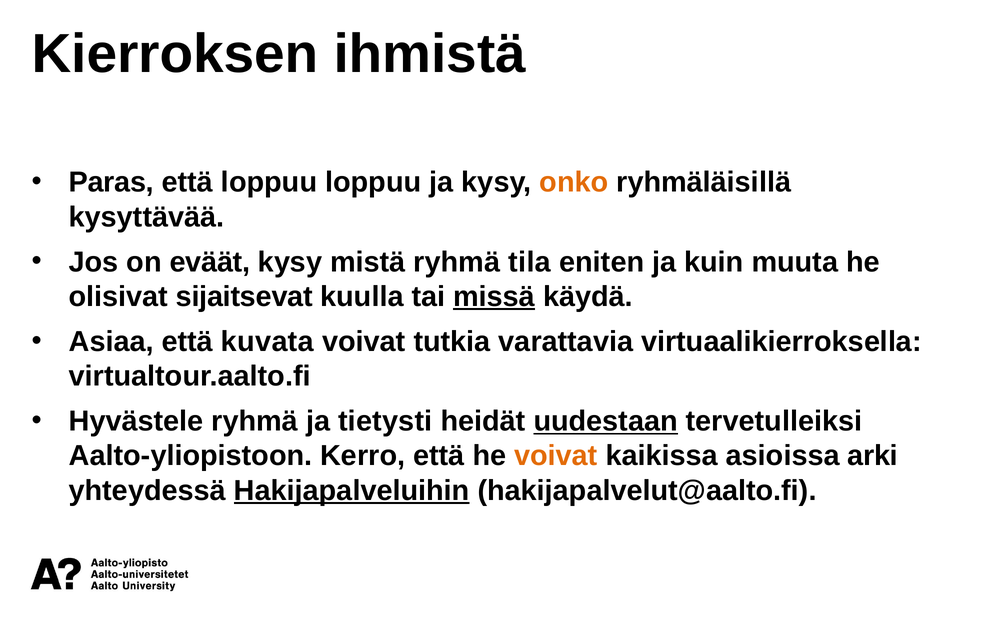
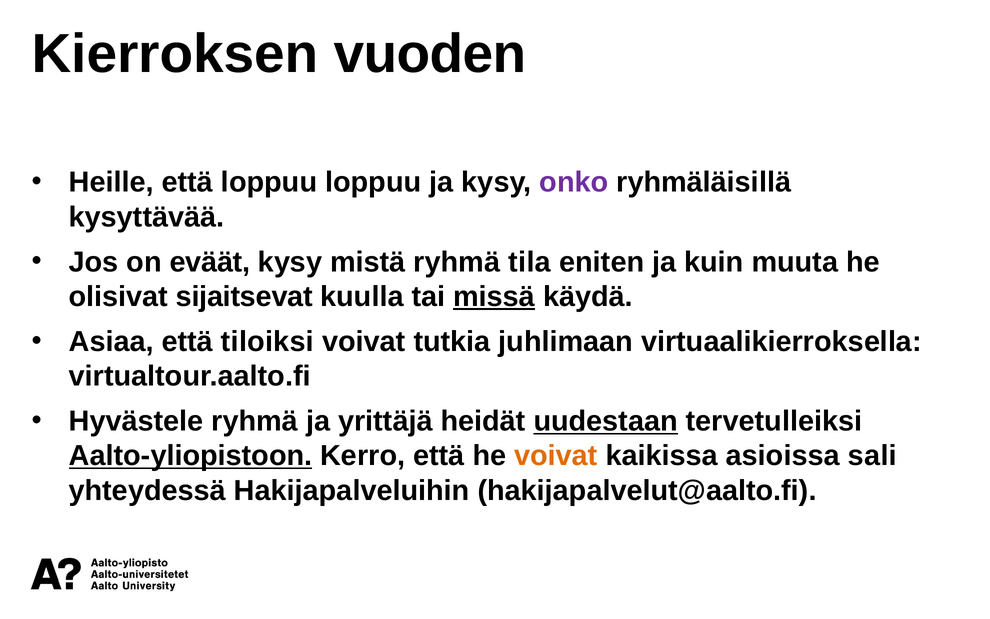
ihmistä: ihmistä -> vuoden (430, 54)
Paras: Paras -> Heille (111, 182)
onko colour: orange -> purple (574, 182)
kuvata: kuvata -> tiloiksi (267, 341)
varattavia: varattavia -> juhlimaan (566, 341)
tietysti: tietysti -> yrittäjä (385, 421)
Aalto-yliopistoon underline: none -> present (191, 456)
arki: arki -> sali (872, 456)
Hakijapalveluihin underline: present -> none (352, 490)
